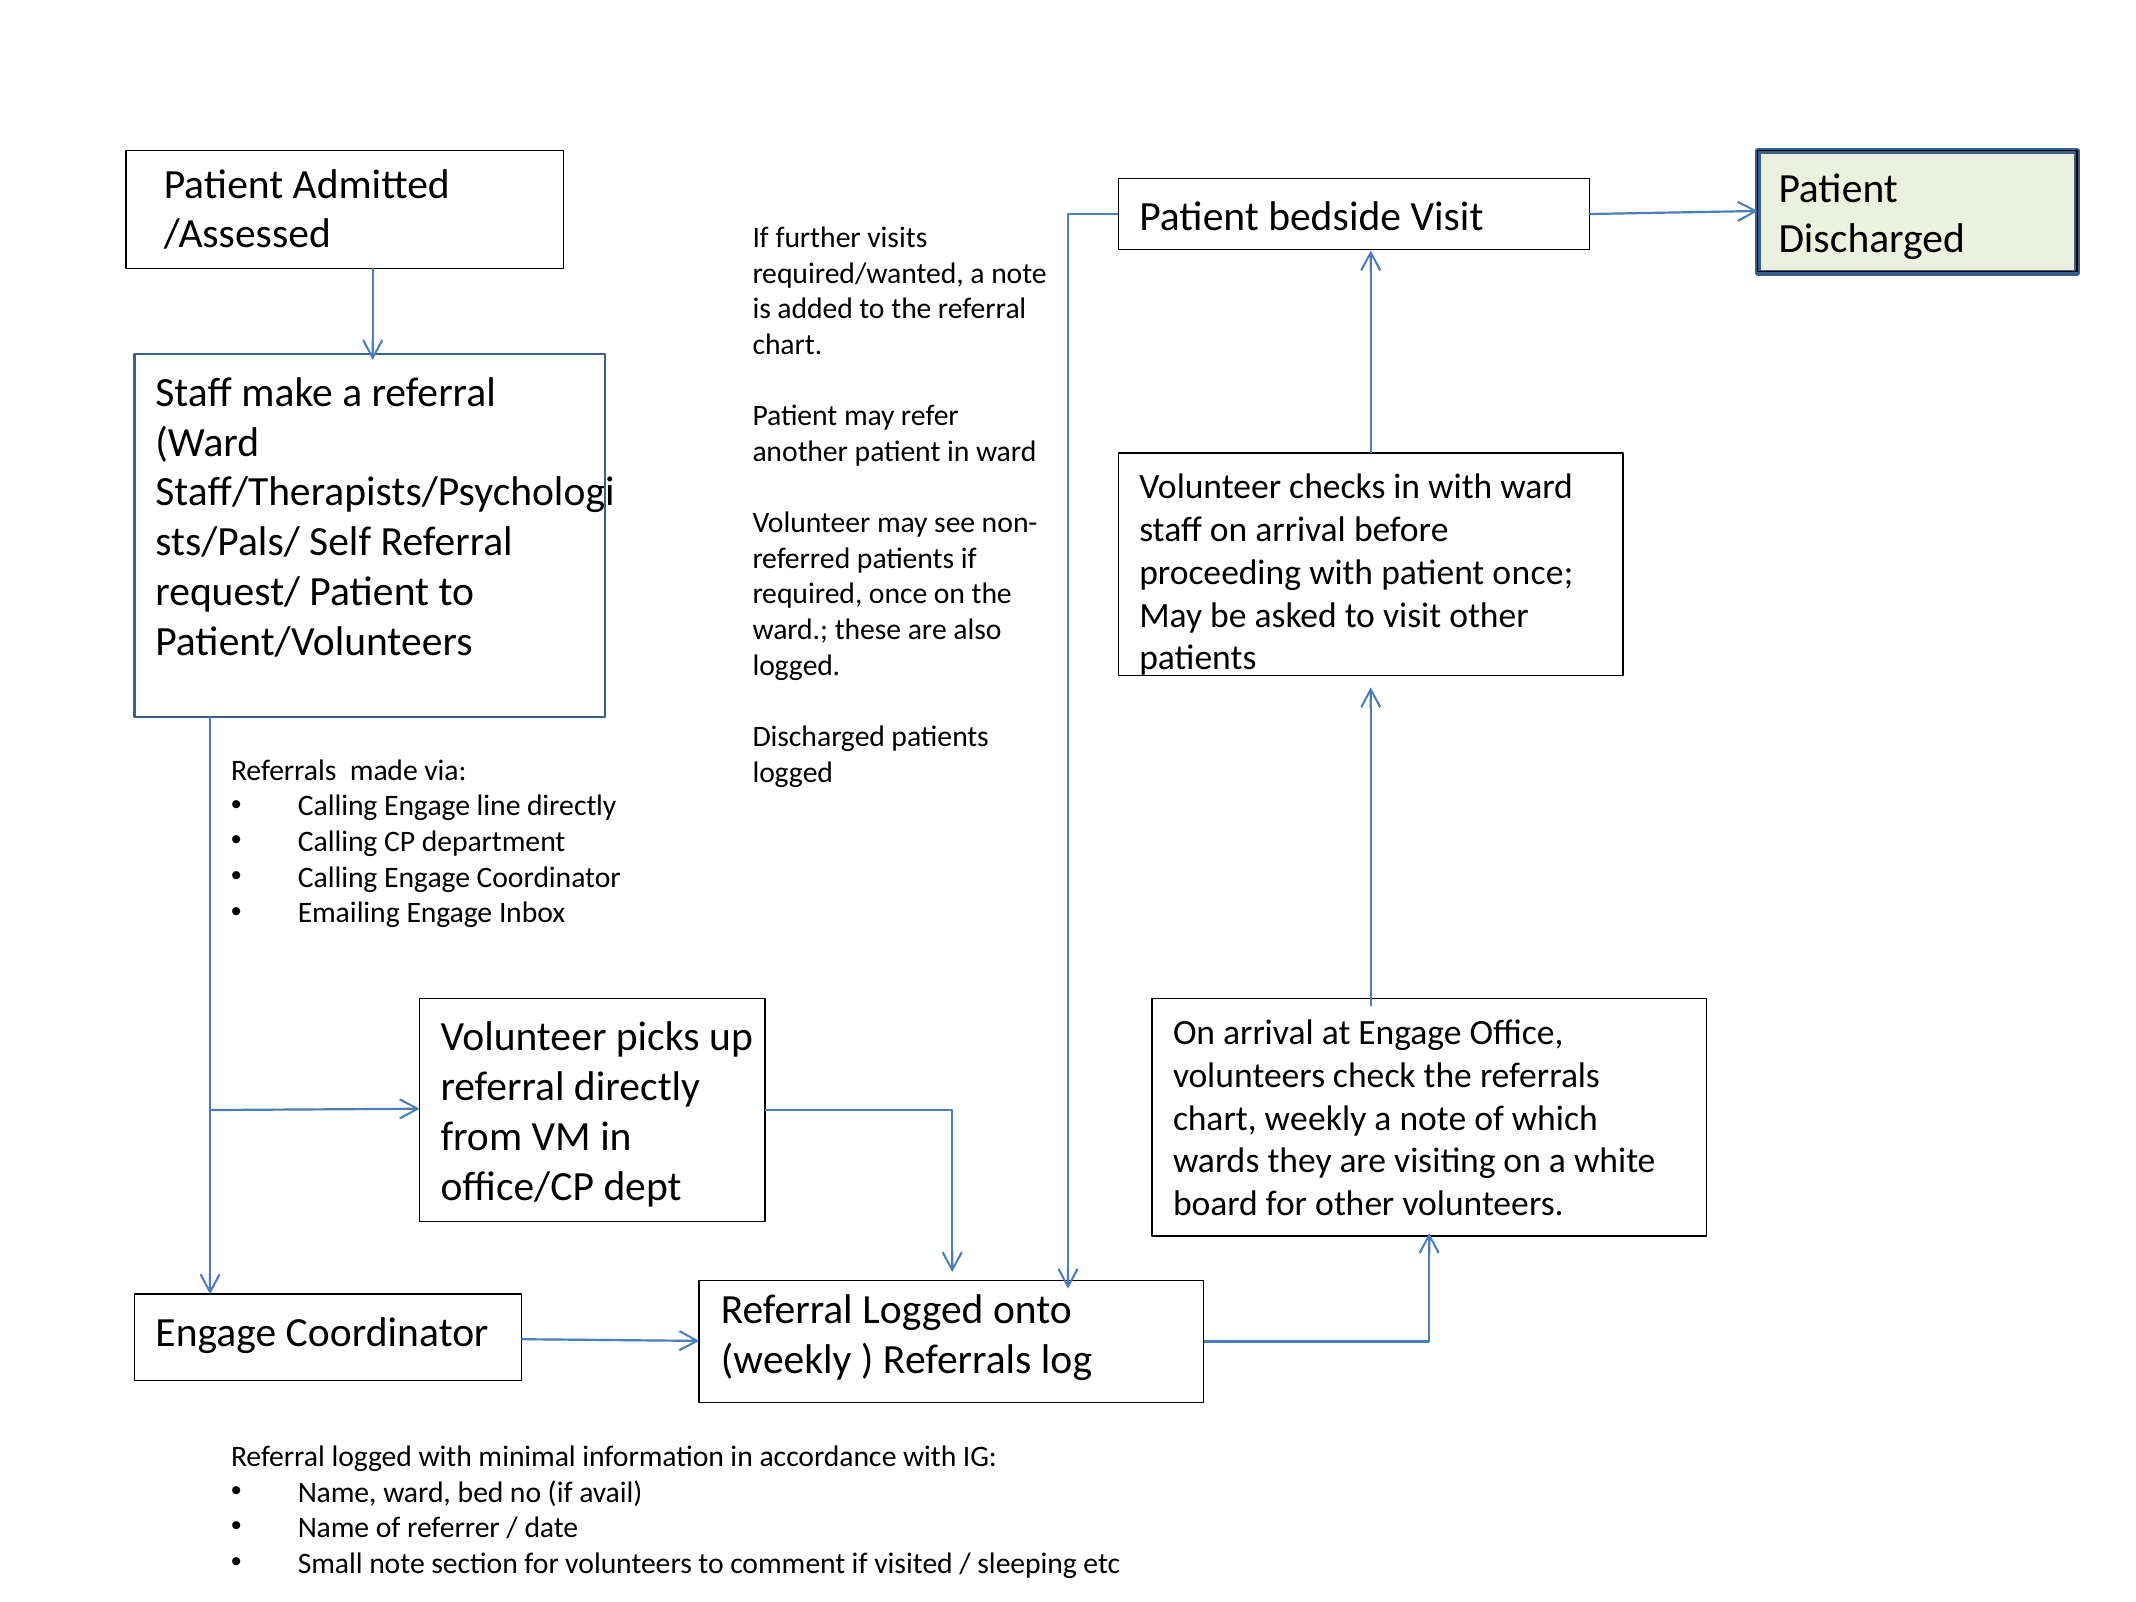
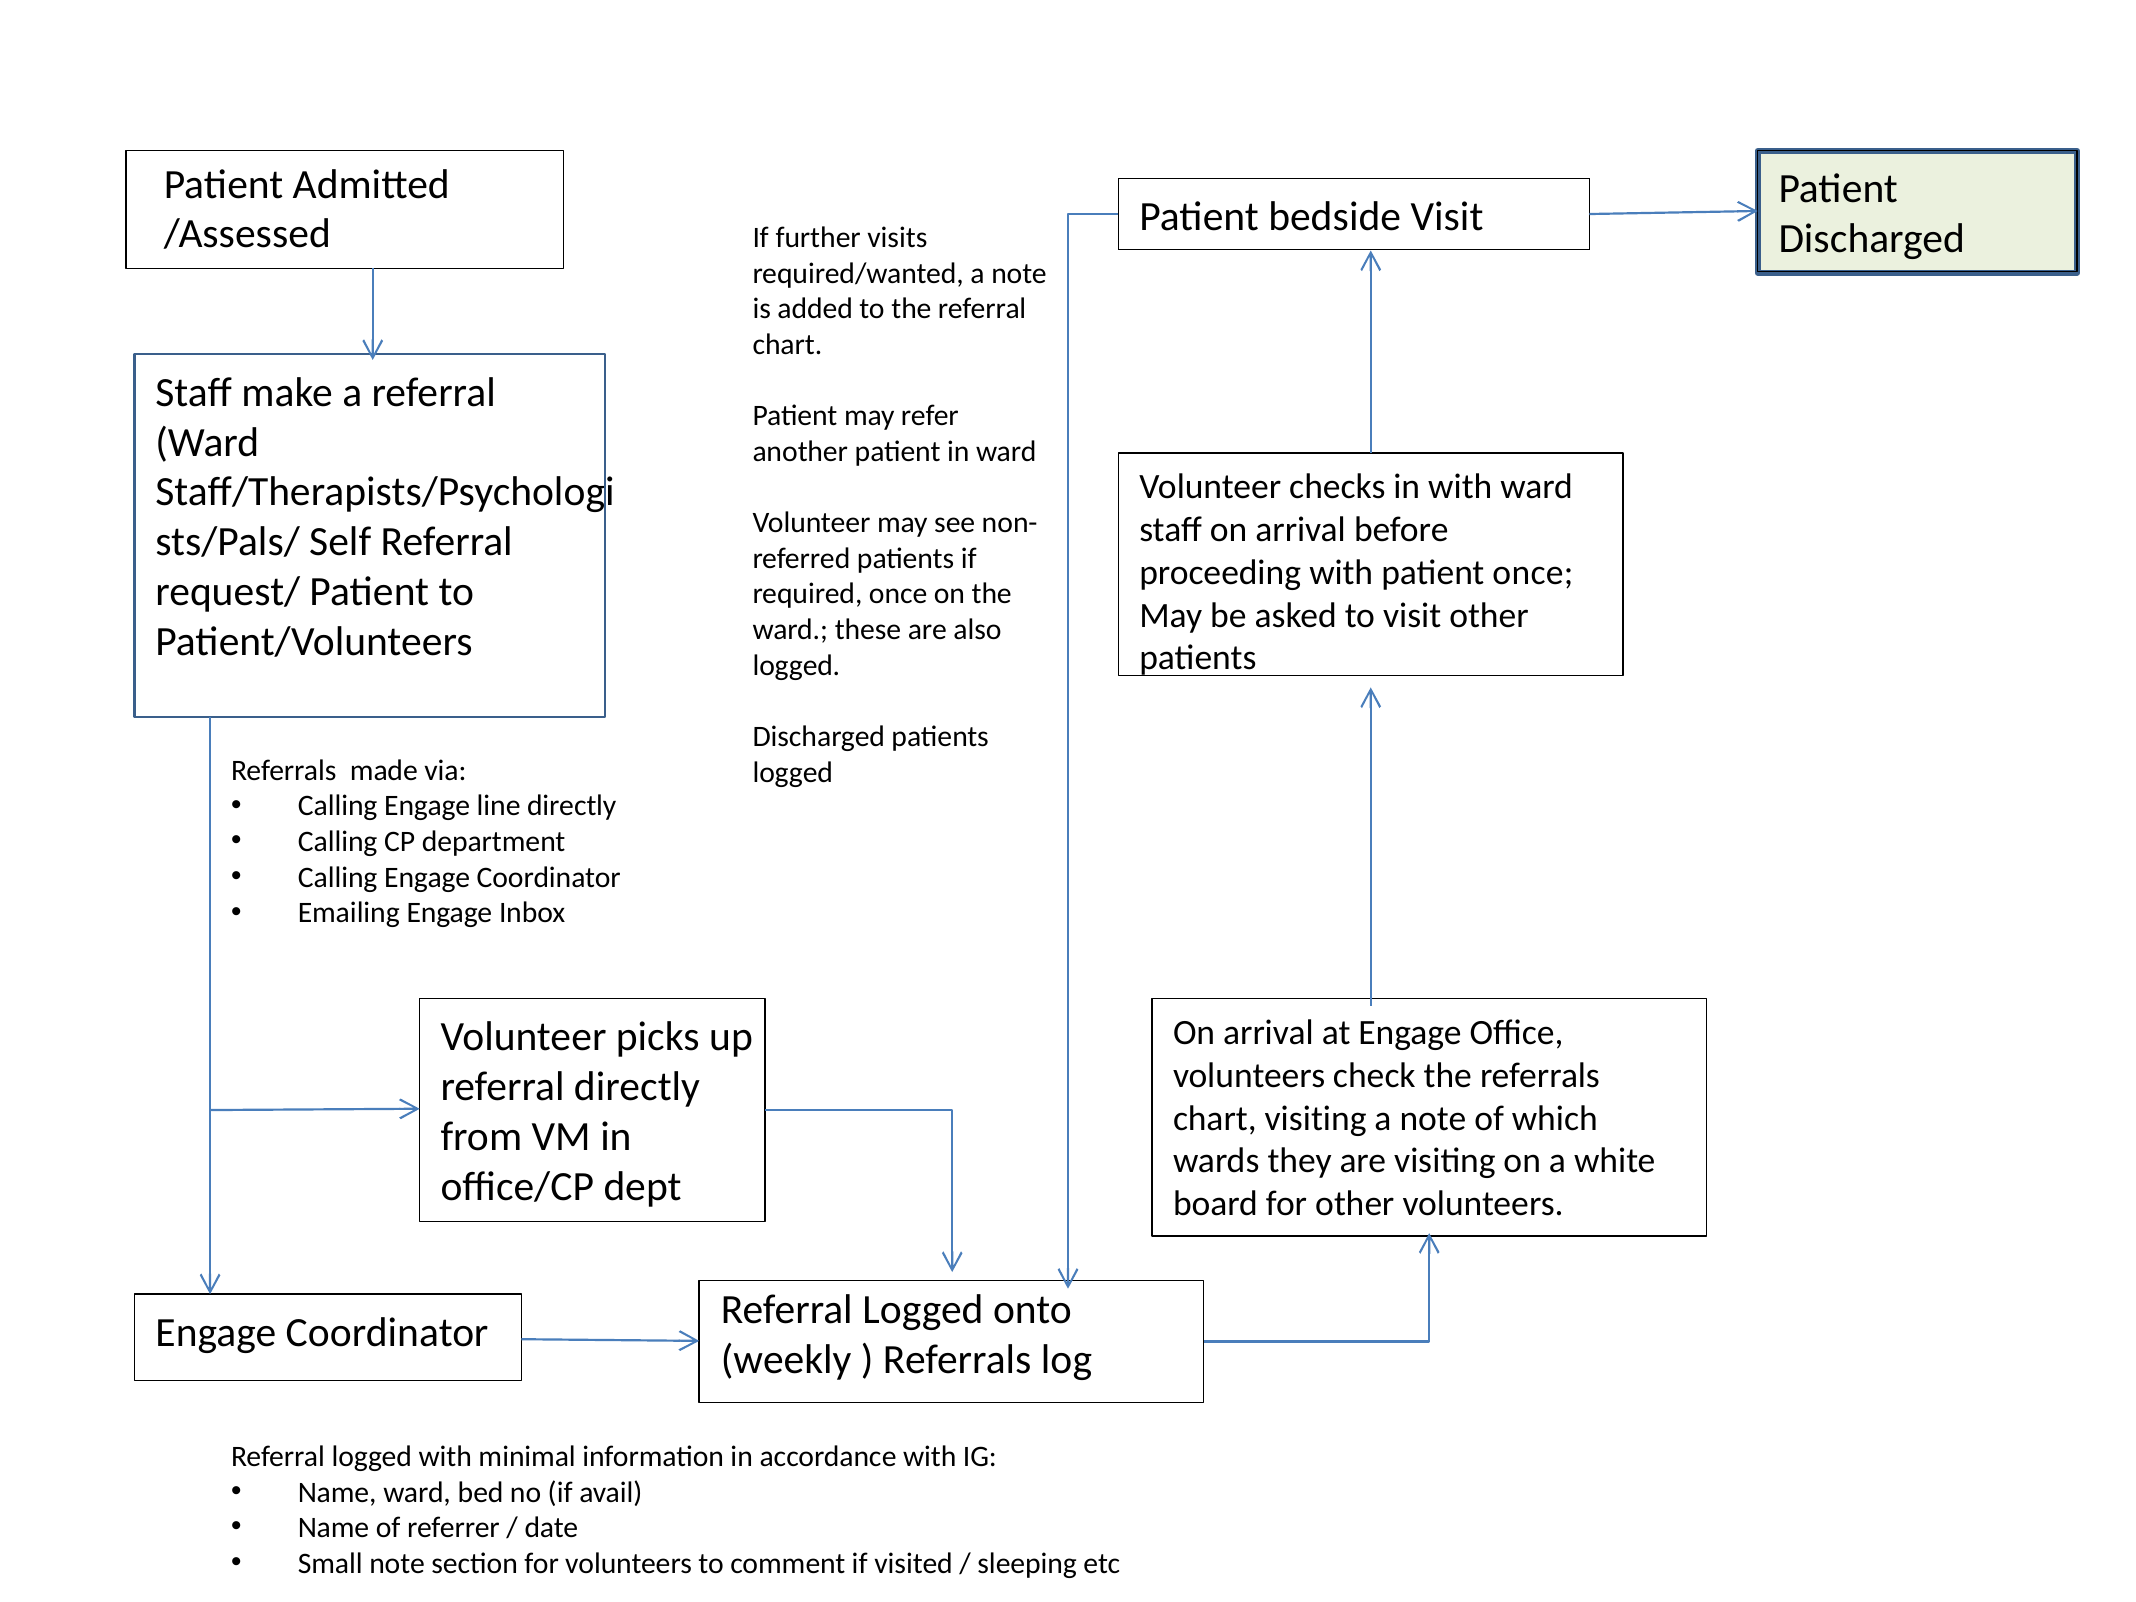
chart weekly: weekly -> visiting (1316, 1118)
